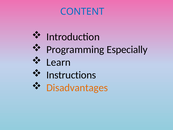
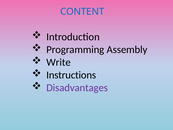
Especially: Especially -> Assembly (127, 49)
Learn: Learn -> Write (59, 62)
Disadvantages colour: orange -> purple (77, 87)
